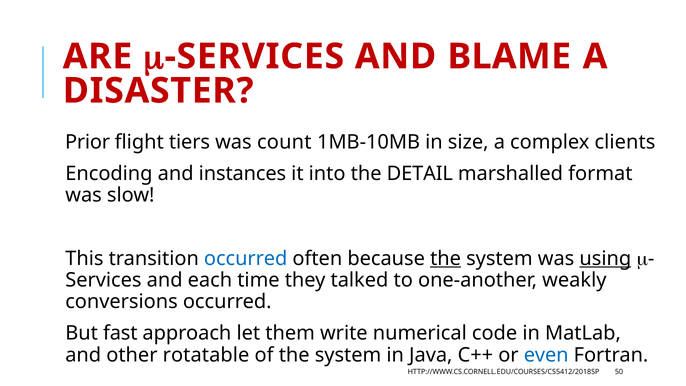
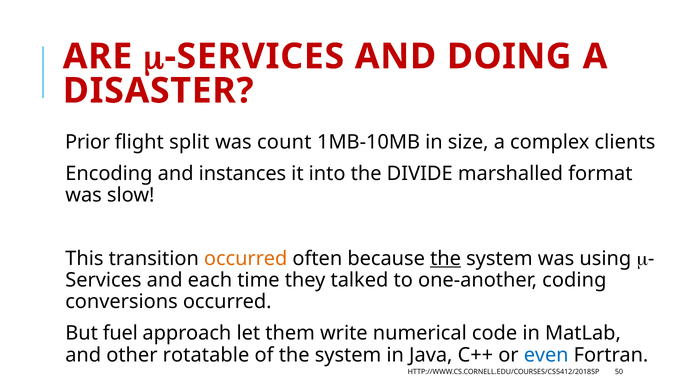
BLAME: BLAME -> DOING (509, 56)
tiers: tiers -> split (189, 142)
DETAIL: DETAIL -> DIVIDE (420, 174)
occurred colour: blue -> orange (246, 258)
using underline: present -> none (605, 258)
weakly: weakly -> coding (574, 280)
fast: fast -> fuel (120, 333)
